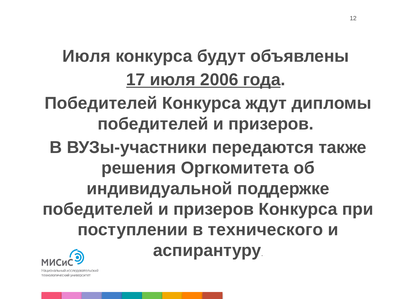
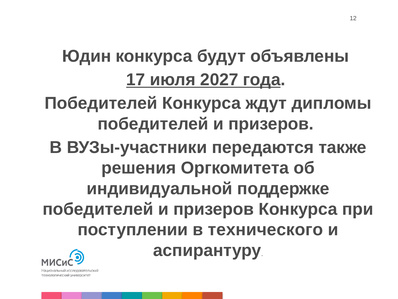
Июля: Июля -> Юдин (87, 56)
2006: 2006 -> 2027 (219, 80)
